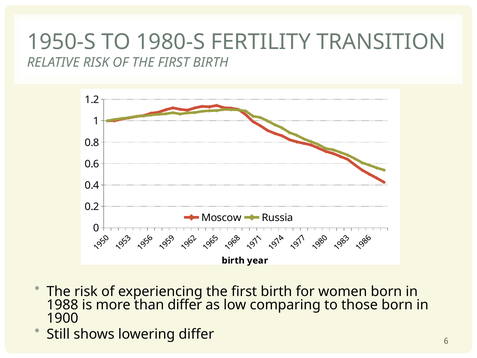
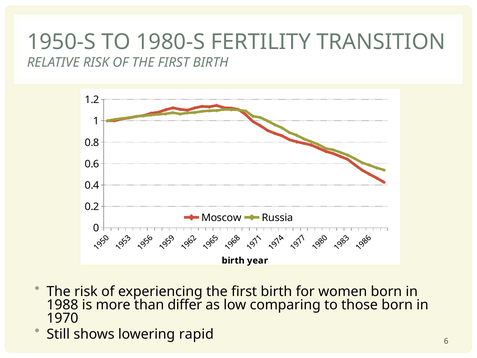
1900: 1900 -> 1970 (62, 318)
lowering differ: differ -> rapid (196, 334)
